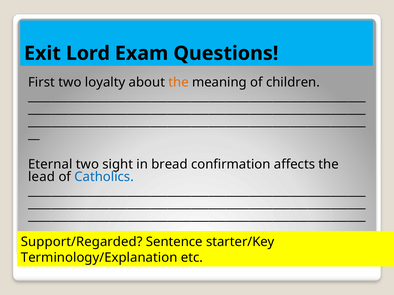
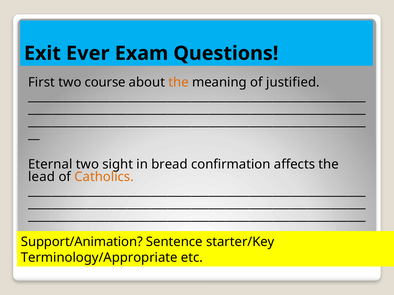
Lord: Lord -> Ever (88, 53)
loyalty: loyalty -> course (105, 82)
children: children -> justified (293, 82)
Catholics colour: blue -> orange (104, 177)
Support/Regarded: Support/Regarded -> Support/Animation (82, 242)
Terminology/Explanation: Terminology/Explanation -> Terminology/Appropriate (99, 258)
